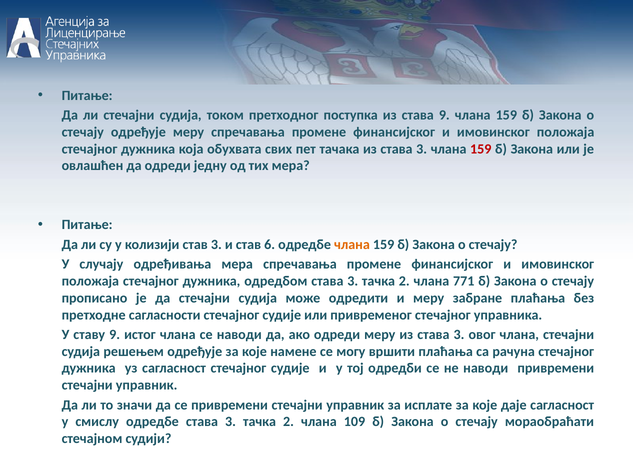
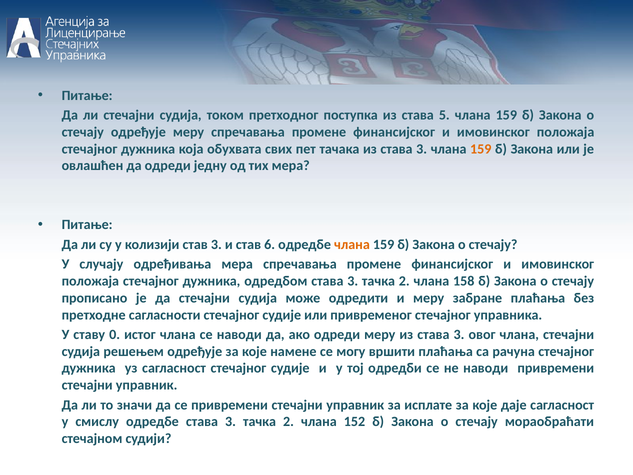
става 9: 9 -> 5 (444, 115)
159 colour: red -> orange (481, 149)
771: 771 -> 158 (464, 281)
ставу 9: 9 -> 0 (115, 334)
109: 109 -> 152 (355, 422)
